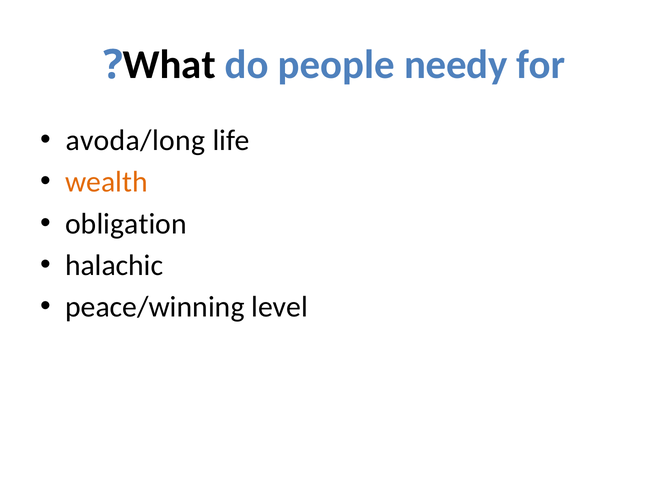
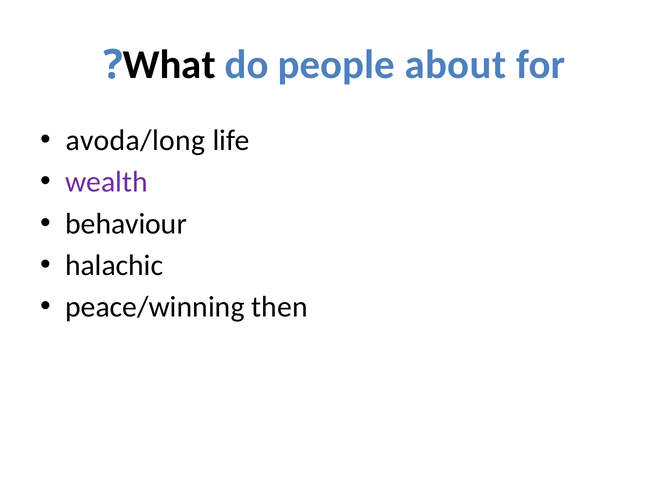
needy: needy -> about (455, 65)
wealth colour: orange -> purple (106, 182)
obligation: obligation -> behaviour (126, 224)
level: level -> then (280, 307)
